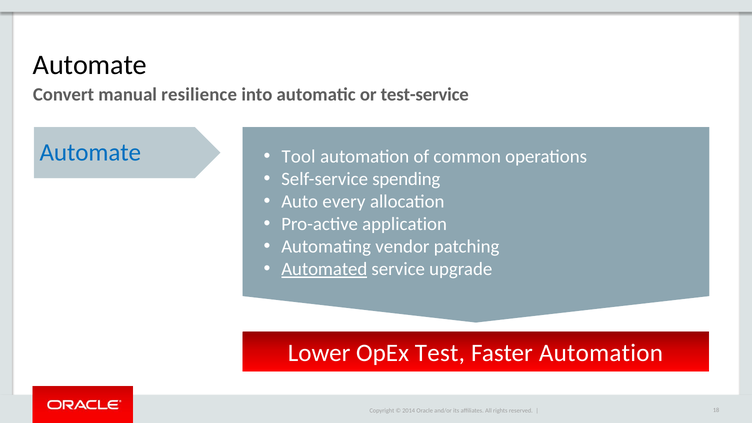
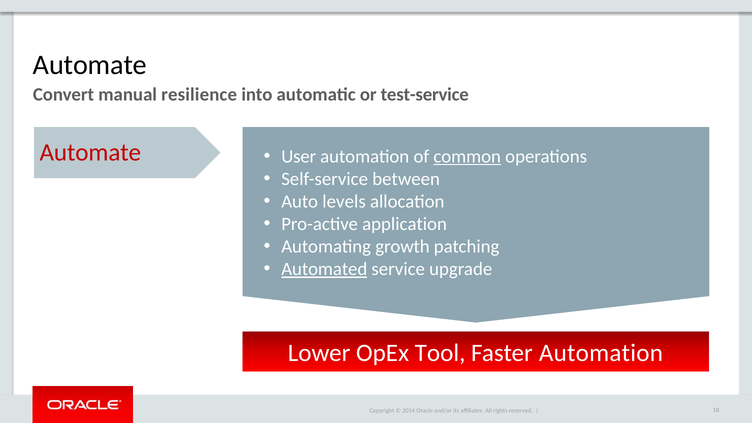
Automate colour: blue -> red (90, 153)
Tool: Tool -> User (299, 156)
common underline: none -> present (467, 156)
spending: spending -> between (406, 179)
every: every -> levels (344, 202)
vendor: vendor -> growth (402, 247)
Test: Test -> Tool (440, 353)
